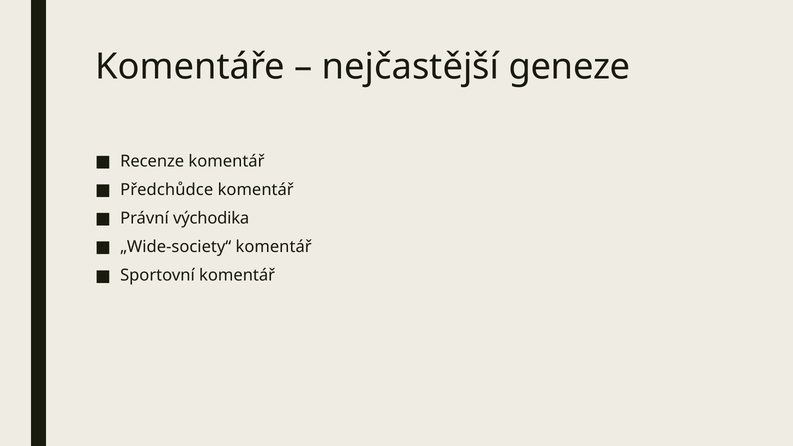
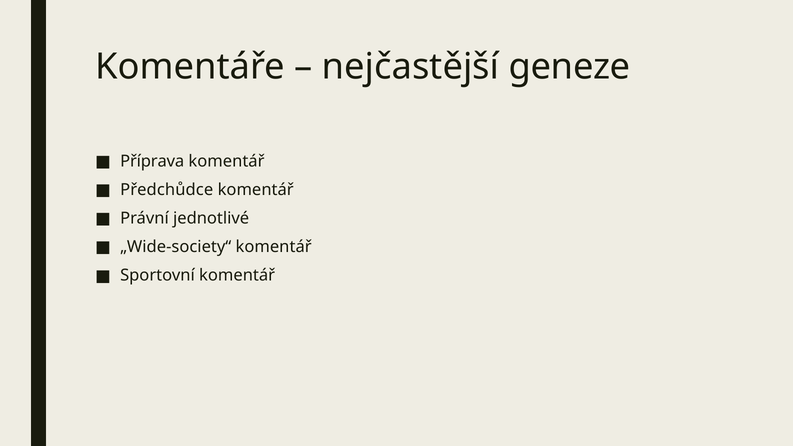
Recenze: Recenze -> Příprava (152, 161)
východika: východika -> jednotlivé (211, 218)
